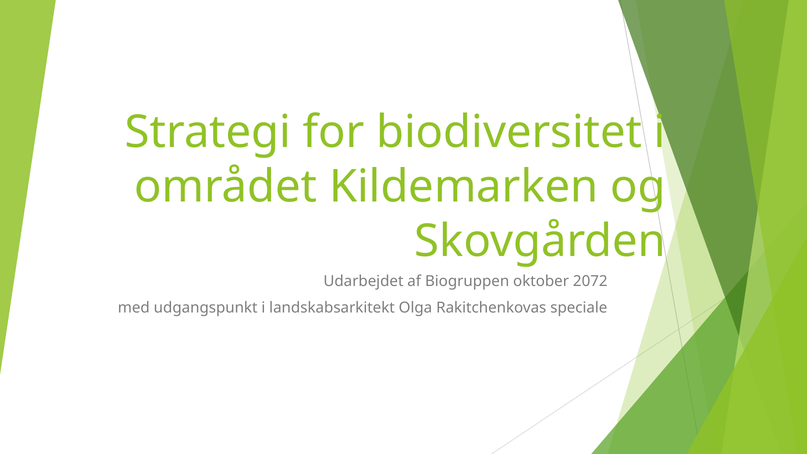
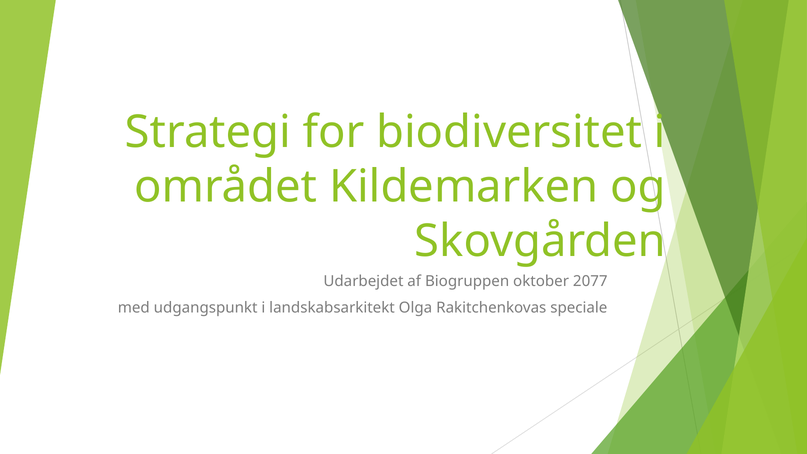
2072: 2072 -> 2077 (590, 281)
